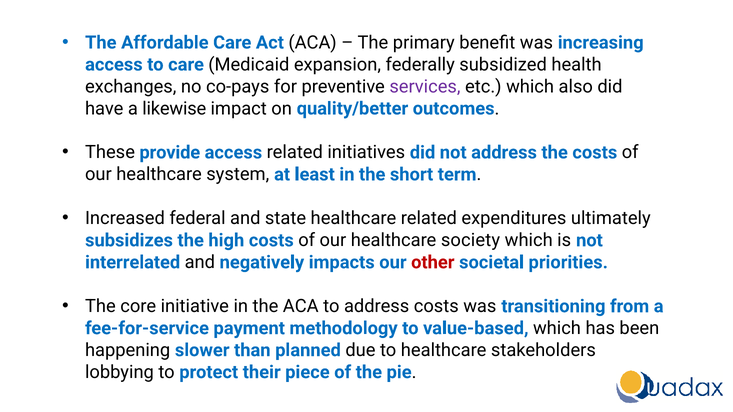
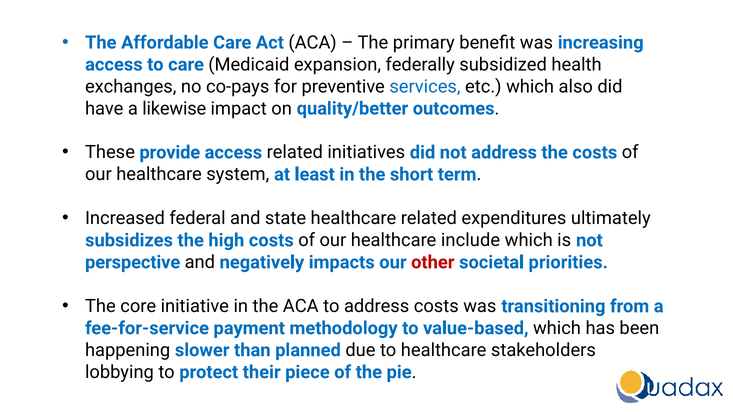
services colour: purple -> blue (425, 87)
society: society -> include (471, 240)
interrelated: interrelated -> perspective (133, 262)
